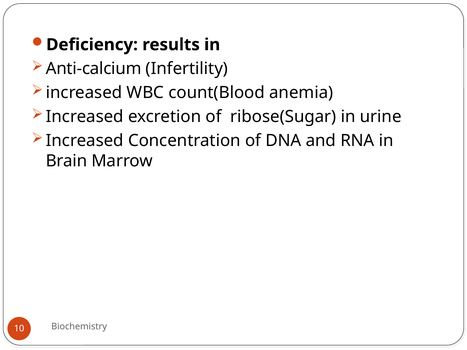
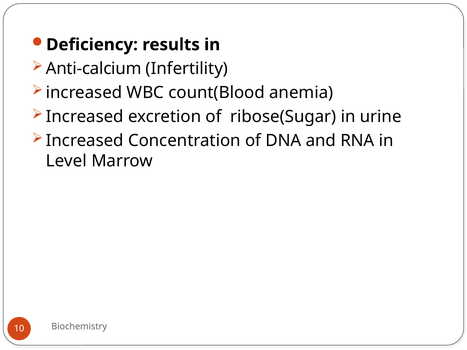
Brain: Brain -> Level (66, 161)
